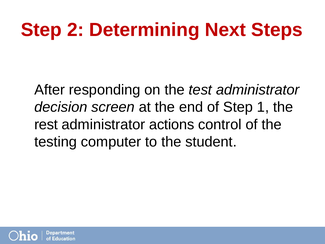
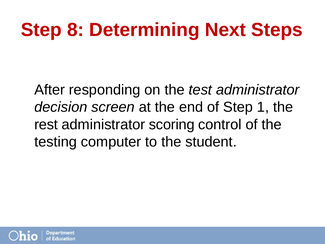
2: 2 -> 8 (75, 30)
actions: actions -> scoring (172, 124)
